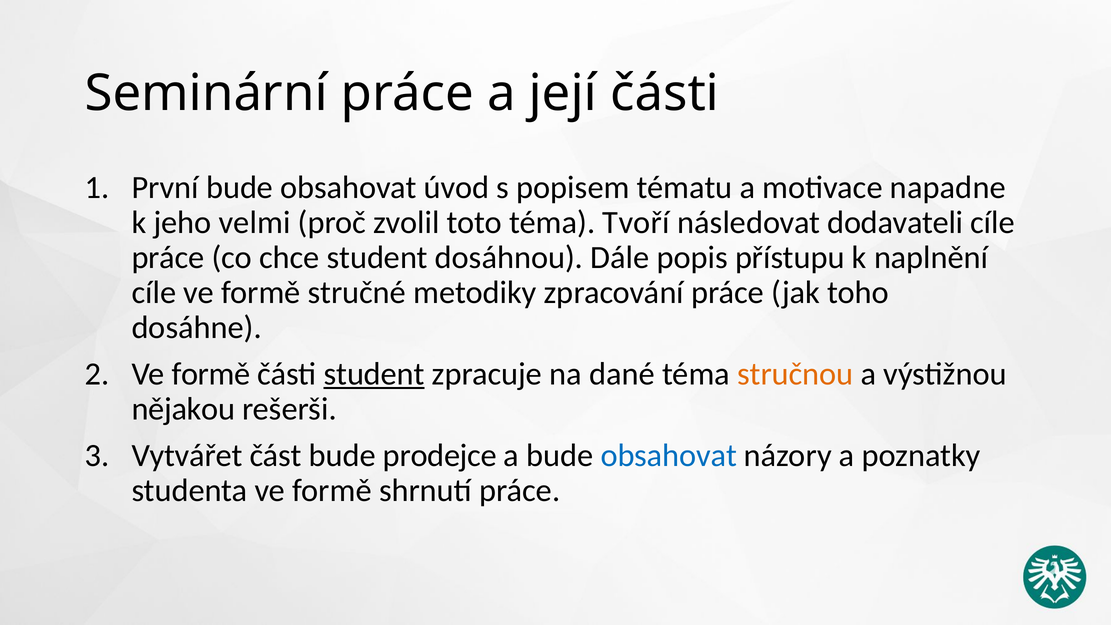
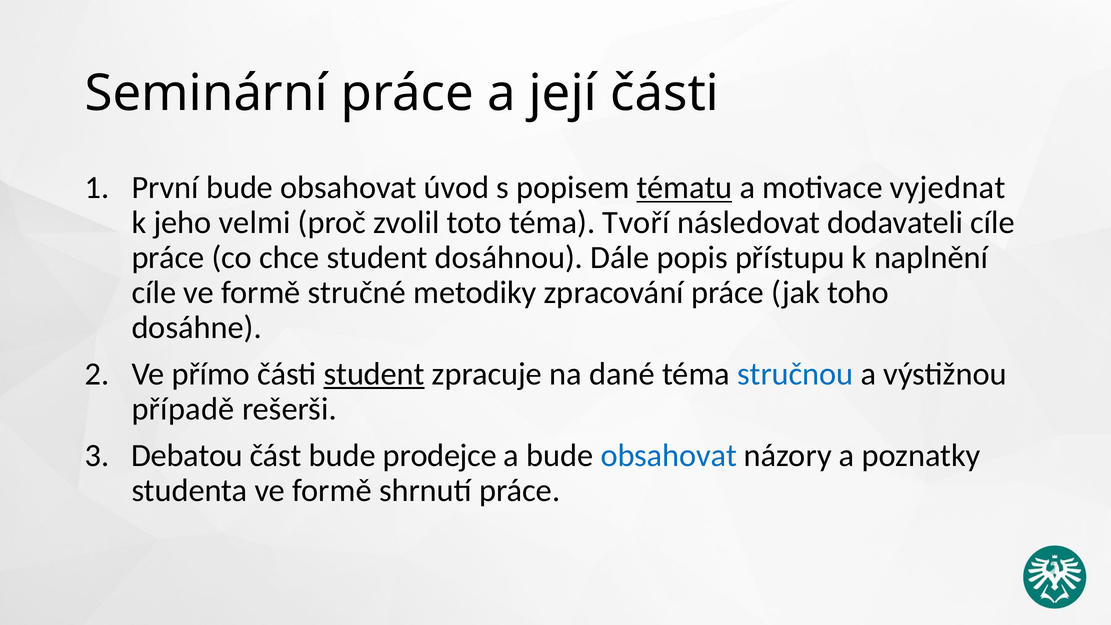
tématu underline: none -> present (685, 188)
napadne: napadne -> vyjednat (948, 188)
formě: formě -> přímo (211, 374)
stručnou colour: orange -> blue (795, 374)
nějakou: nějakou -> případě (183, 409)
Vytvářet: Vytvářet -> Debatou (187, 455)
